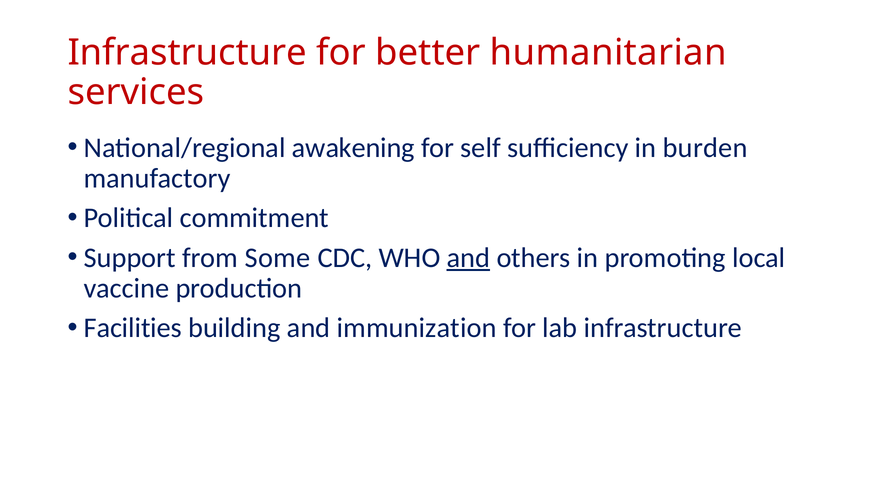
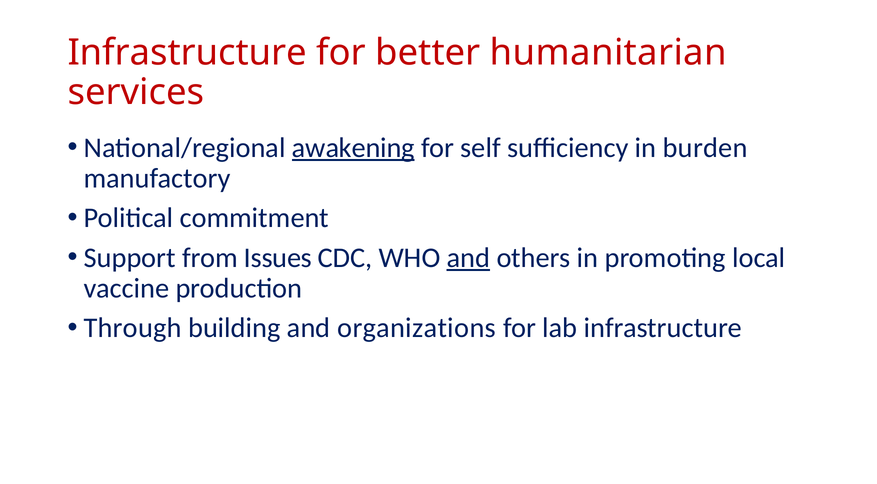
awakening underline: none -> present (353, 148)
Some: Some -> Issues (278, 258)
Facilities: Facilities -> Through (133, 328)
immunization: immunization -> organizations (417, 328)
